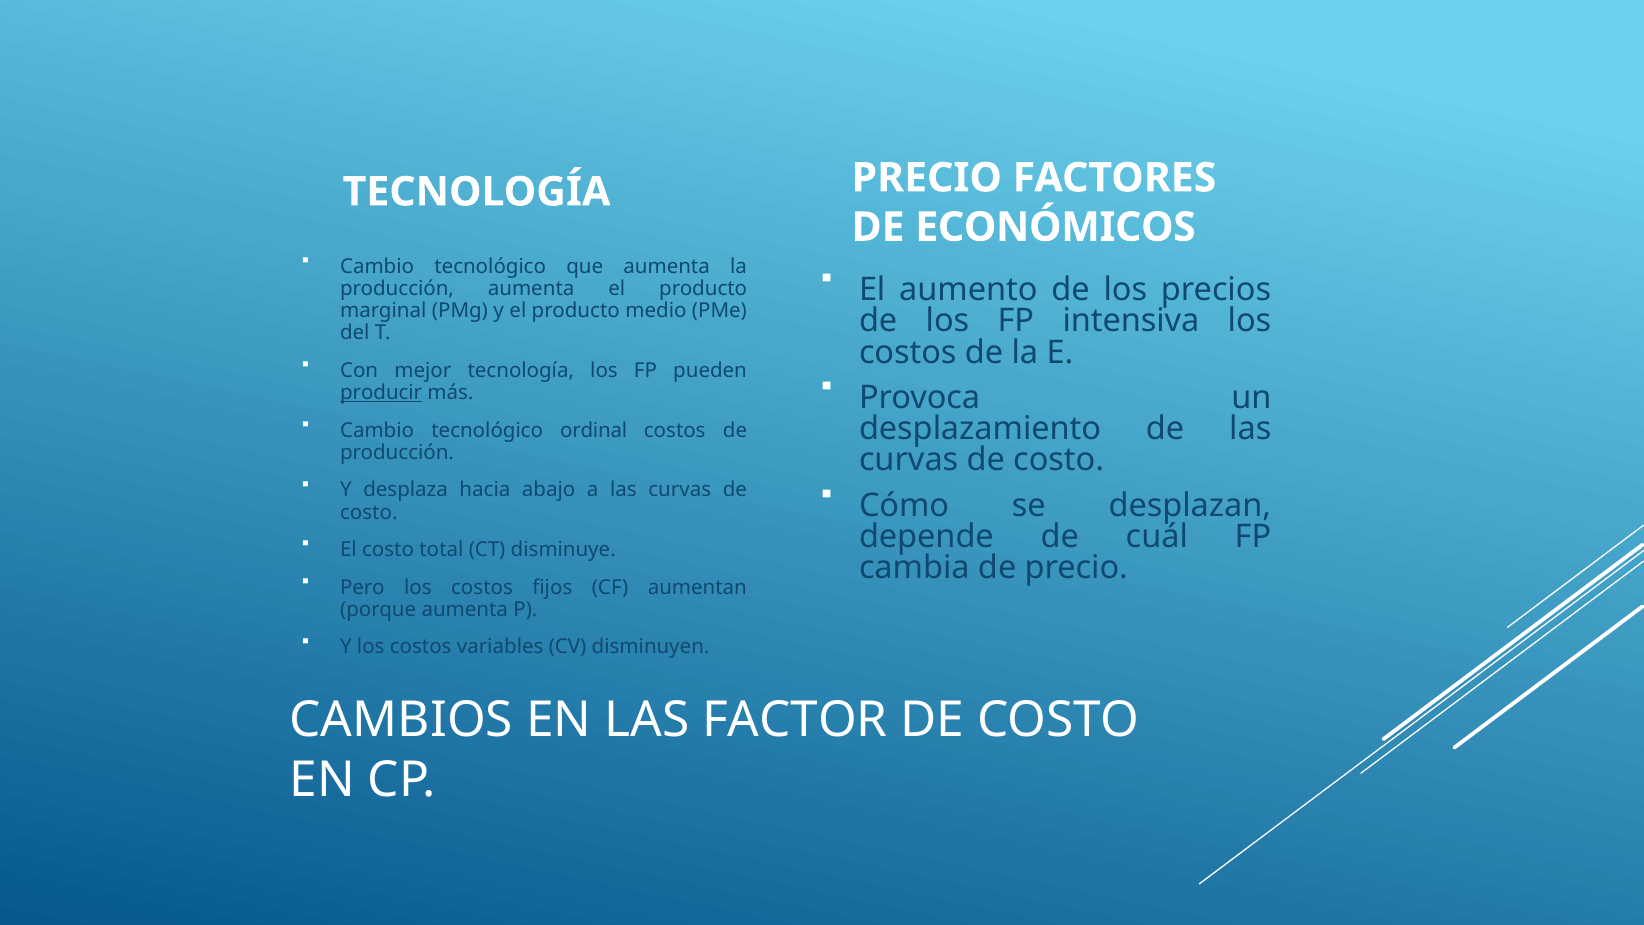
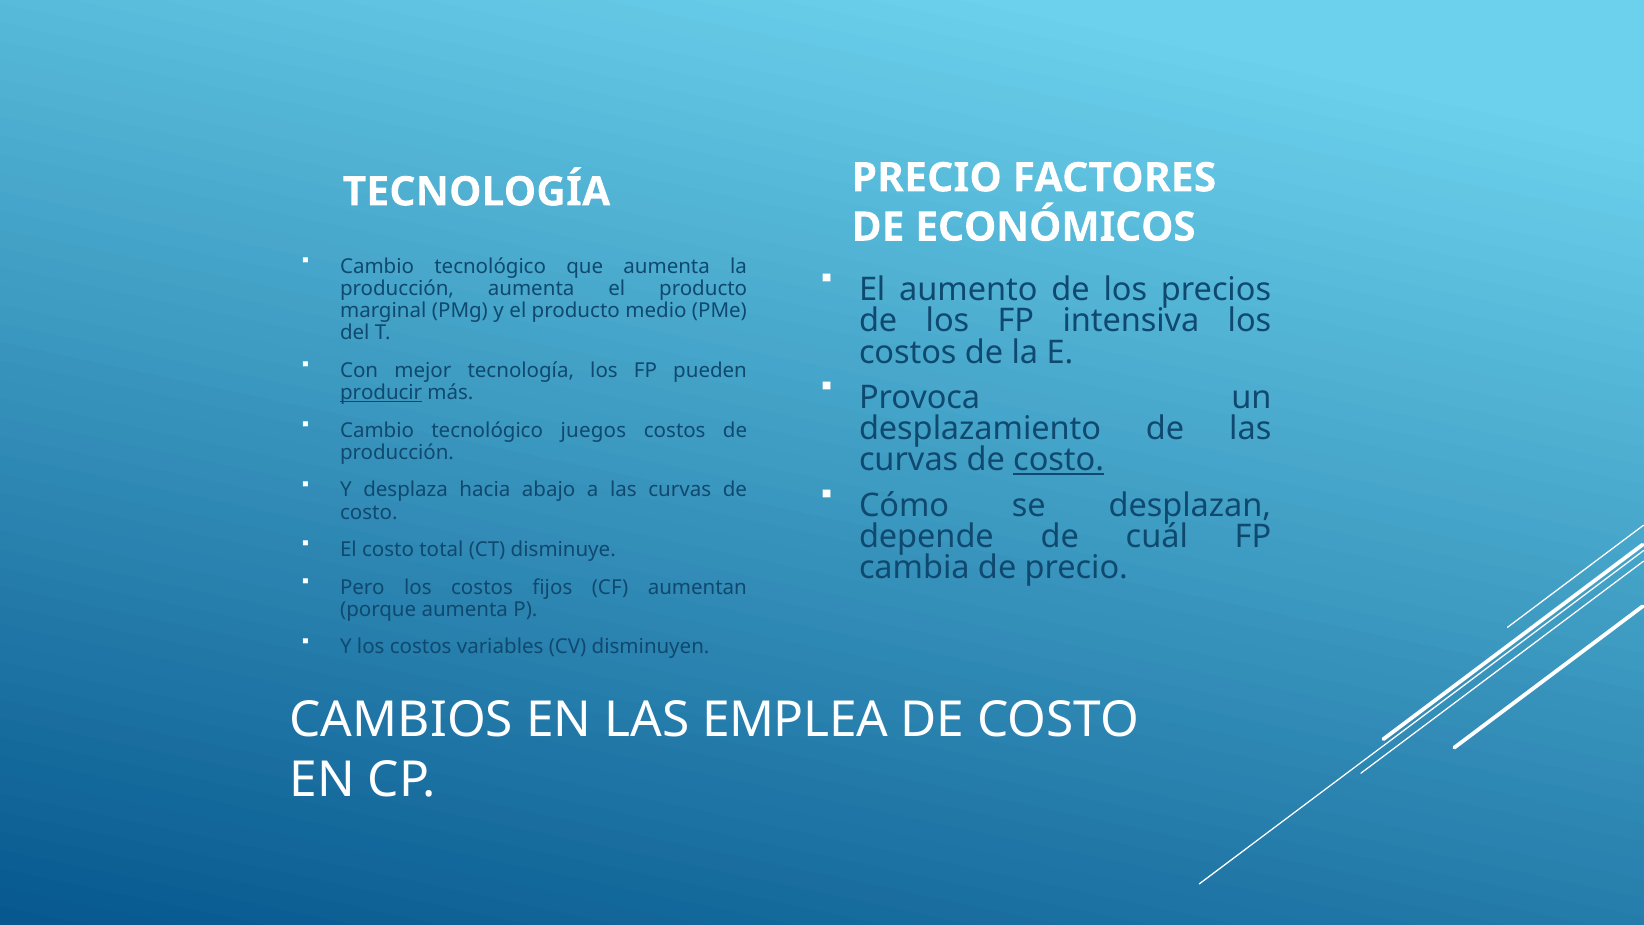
ordinal: ordinal -> juegos (593, 430)
costo underline: none -> present (1059, 460)
FACTOR: FACTOR -> EMPLEA (795, 720)
